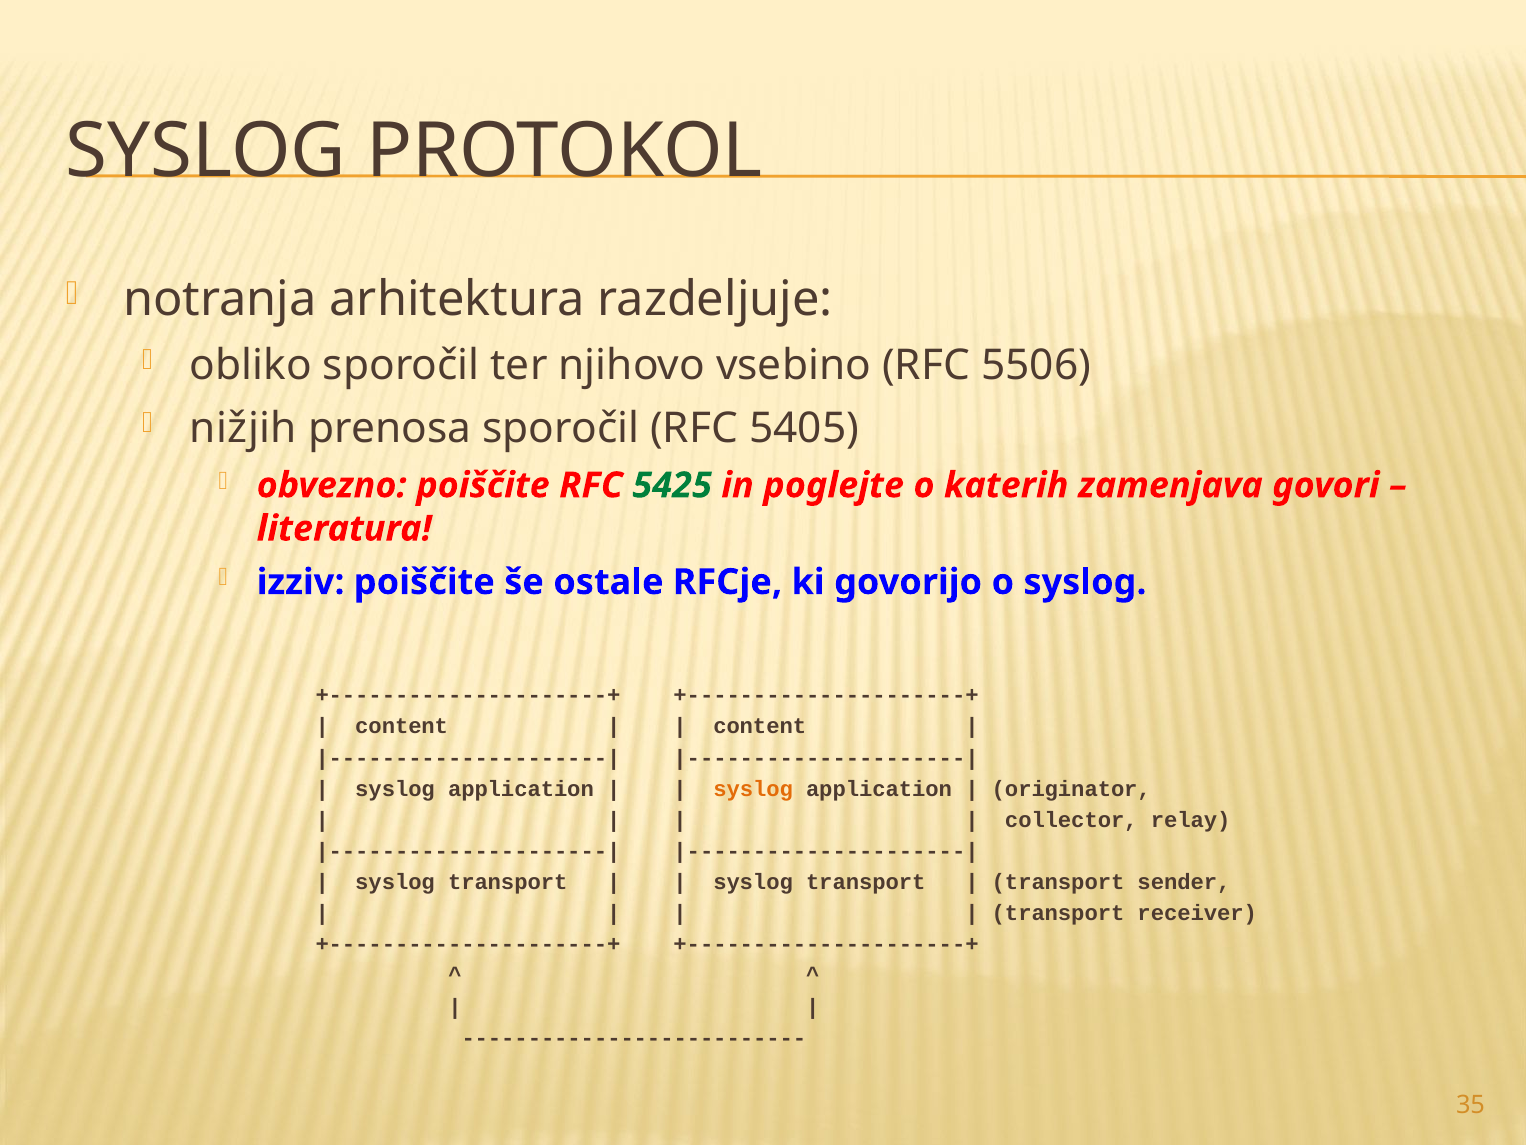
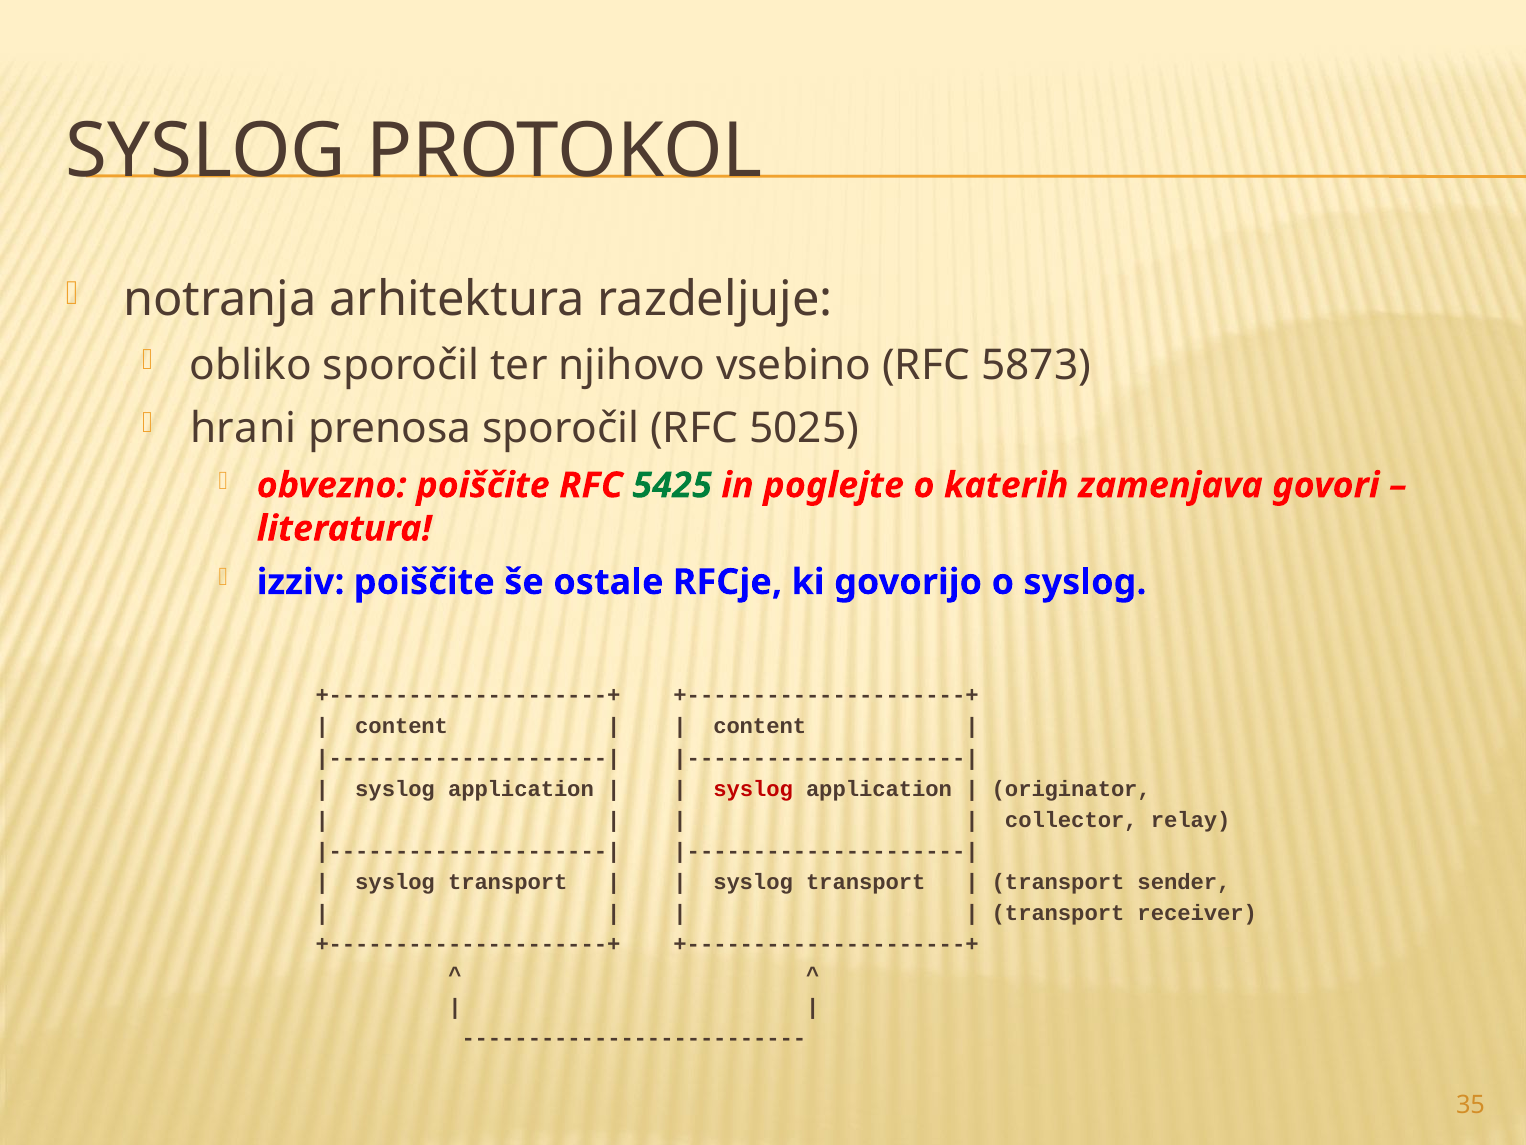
5506: 5506 -> 5873 (1036, 366)
nižjih: nižjih -> hrani (244, 428)
5405: 5405 -> 5025 (804, 428)
syslog colour: orange -> red (753, 788)
